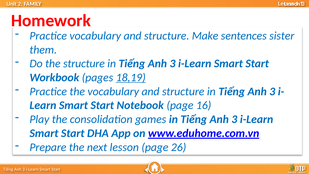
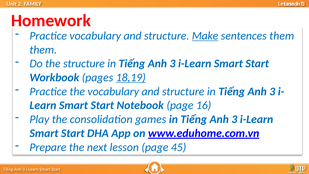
Make underline: none -> present (205, 36)
sentences sister: sister -> them (282, 36)
26: 26 -> 45 (179, 147)
